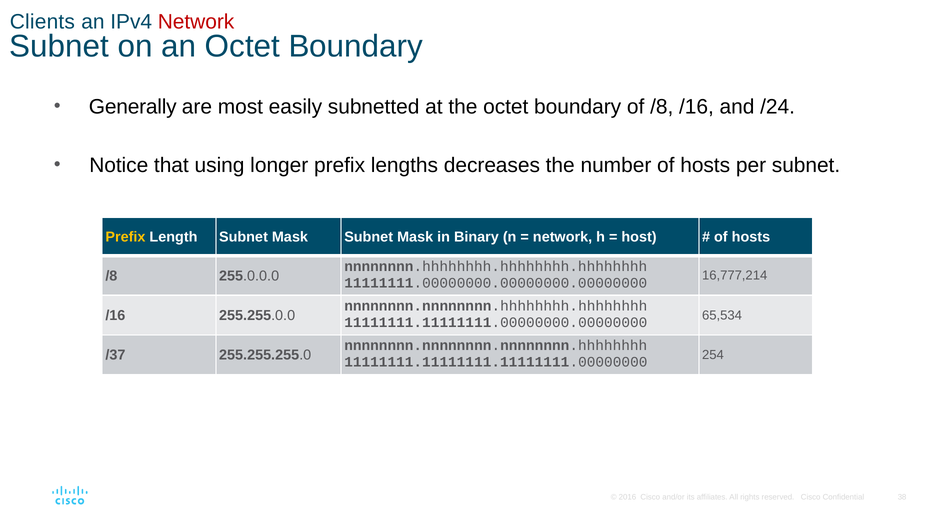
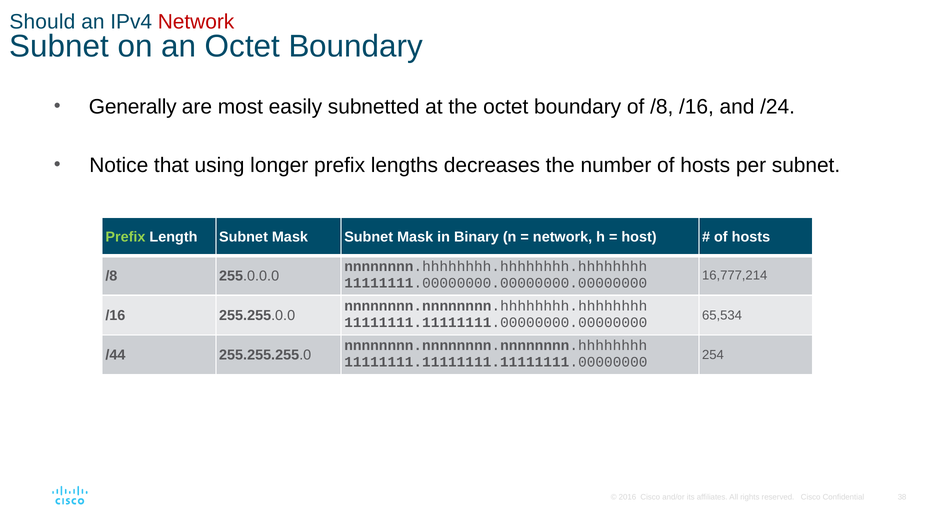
Clients: Clients -> Should (42, 22)
Prefix colour: yellow -> light green (125, 237)
/37: /37 -> /44 (115, 355)
